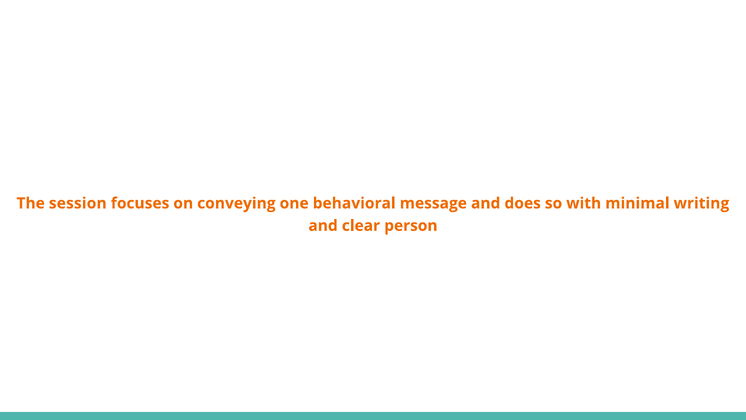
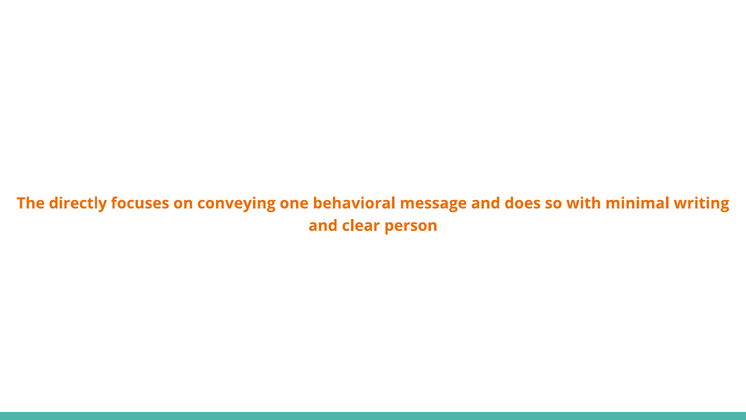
session: session -> directly (78, 203)
